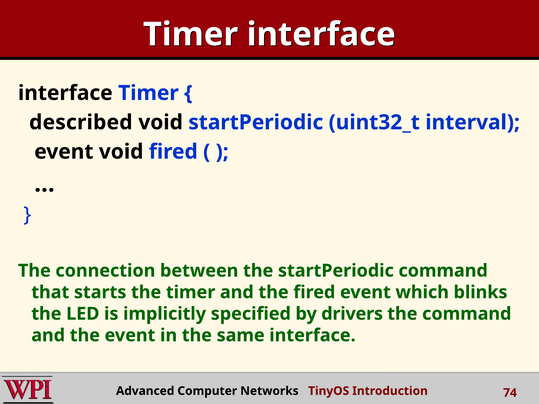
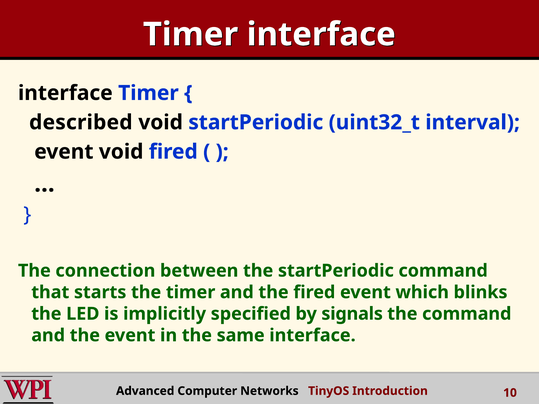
drivers: drivers -> signals (352, 314)
74: 74 -> 10 (510, 393)
